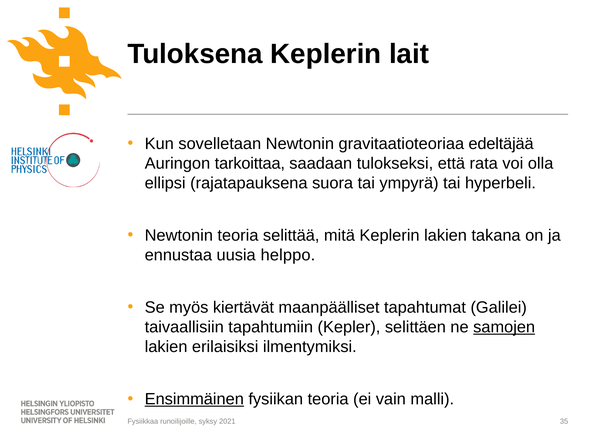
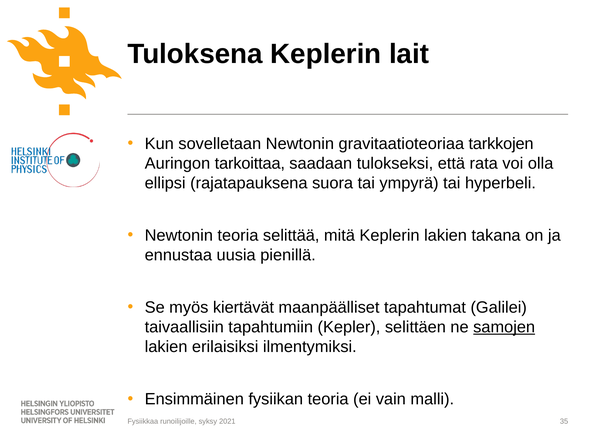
edeltäjää: edeltäjää -> tarkkojen (501, 144)
helppo: helppo -> pienillä (288, 255)
Ensimmäinen underline: present -> none (194, 399)
